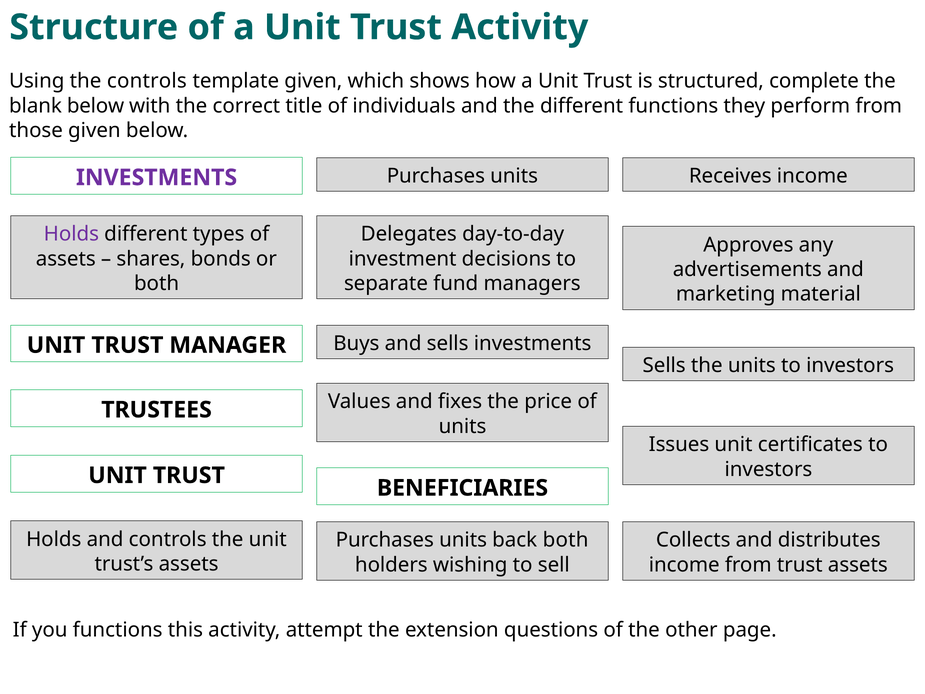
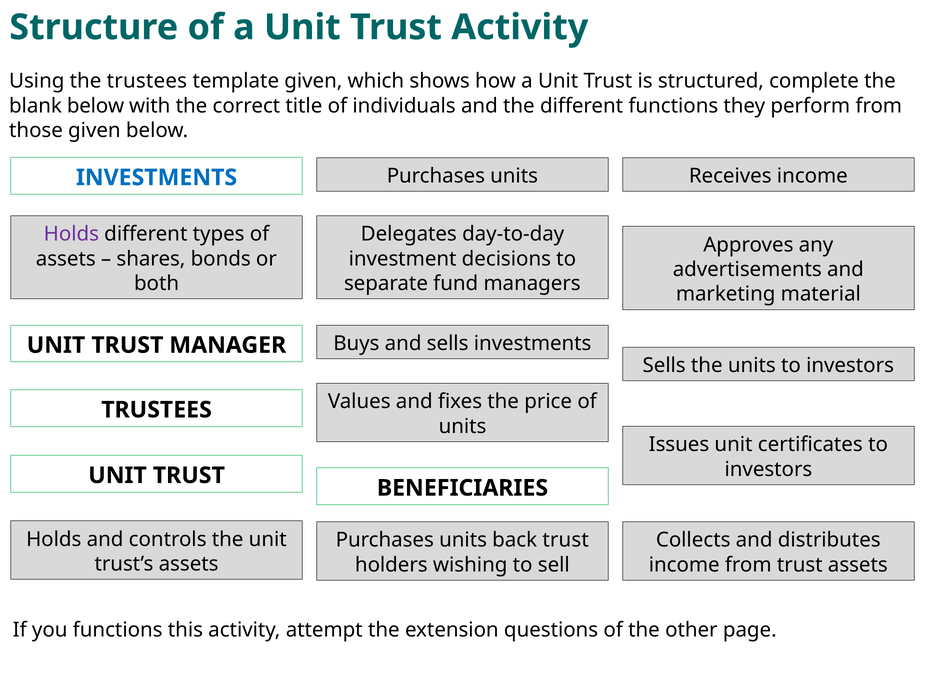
the controls: controls -> trustees (147, 81)
INVESTMENTS colour: purple -> blue (157, 177)
back both: both -> trust (566, 540)
